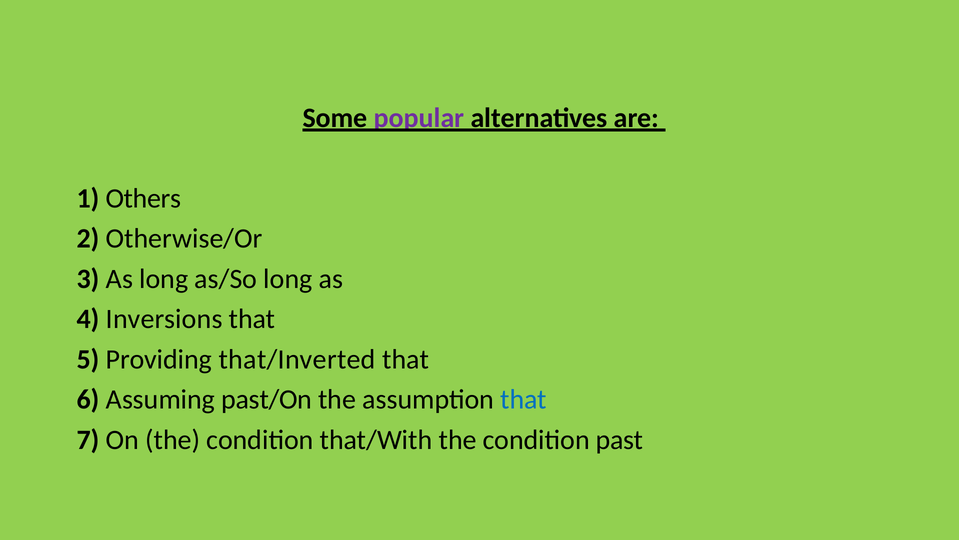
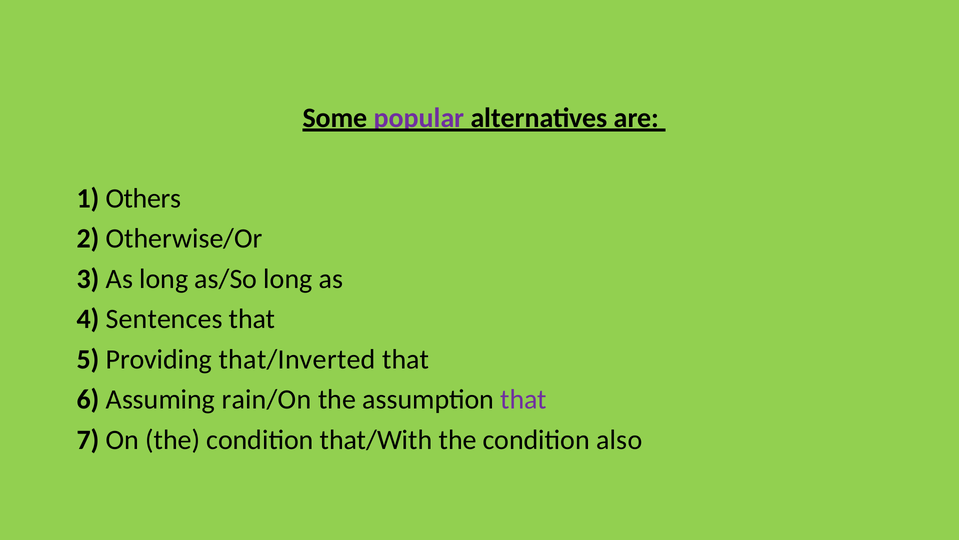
Inversions: Inversions -> Sentences (164, 319)
past/On: past/On -> rain/On (266, 399)
that colour: blue -> purple (524, 399)
past: past -> also (619, 439)
